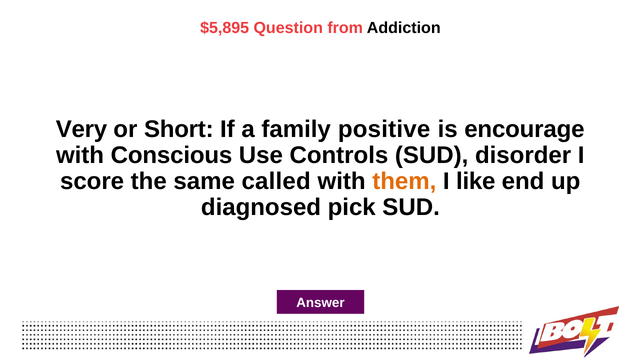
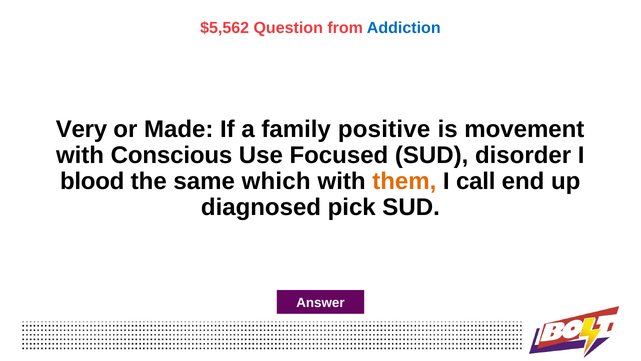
$5,895: $5,895 -> $5,562 (225, 28)
Addiction colour: black -> blue (404, 28)
Short: Short -> Made (179, 129)
encourage: encourage -> movement (524, 129)
Controls: Controls -> Focused (339, 155)
score: score -> blood (92, 181)
called: called -> which (276, 181)
like: like -> call (476, 181)
